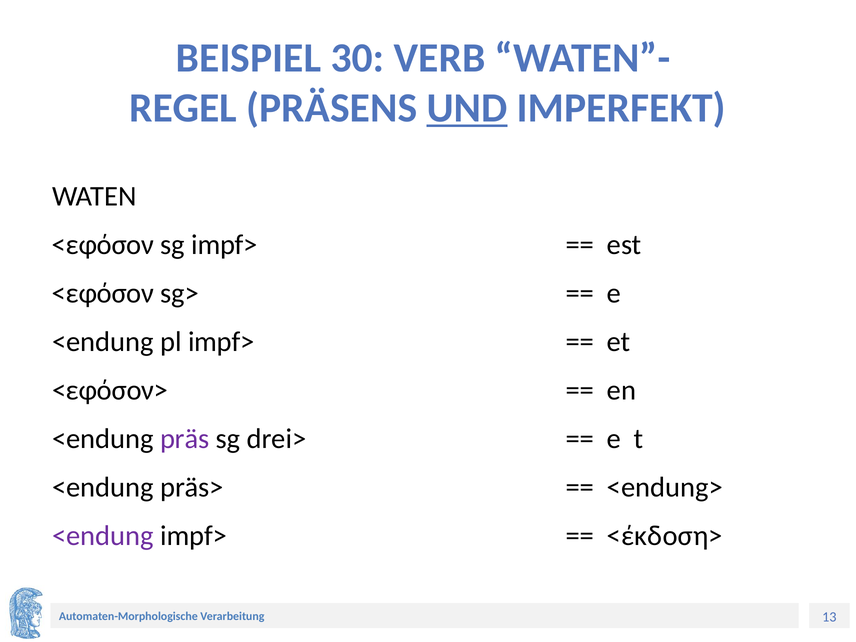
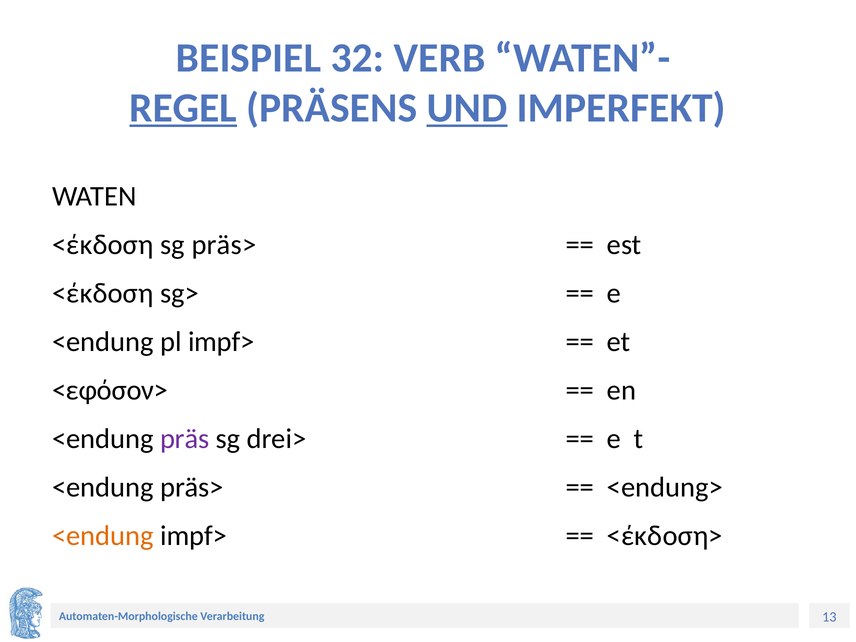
30: 30 -> 32 (358, 58)
REGEL underline: none -> present (183, 108)
<εφόσον: <εφόσον -> <έκδοση (103, 245)
sg impf>: impf> -> präs> (224, 245)
<εφόσον: <εφόσον -> <έκδοση (103, 293)
<endung colour: purple -> orange (103, 536)
